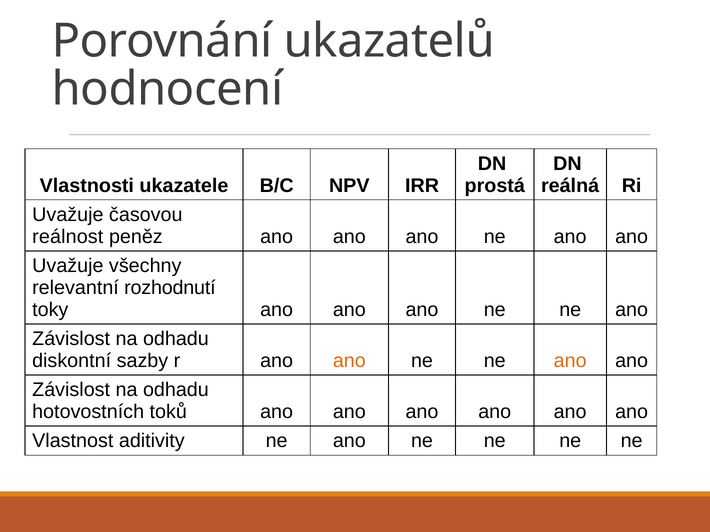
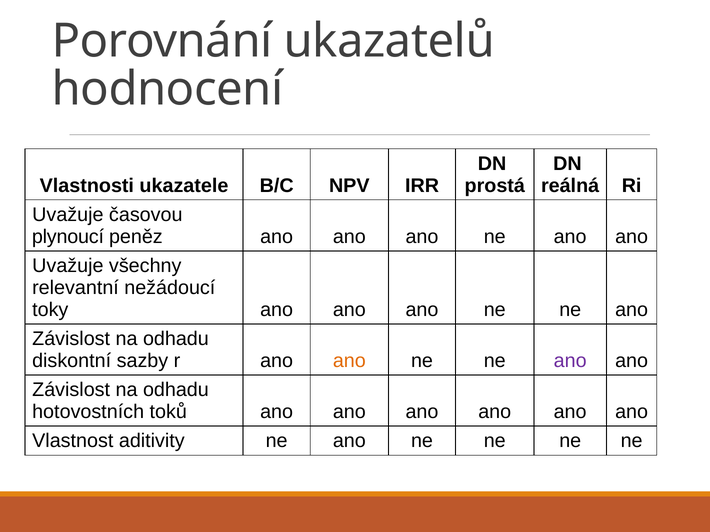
reálnost: reálnost -> plynoucí (68, 237)
rozhodnutí: rozhodnutí -> nežádoucí (170, 288)
ano colour: orange -> purple (570, 361)
